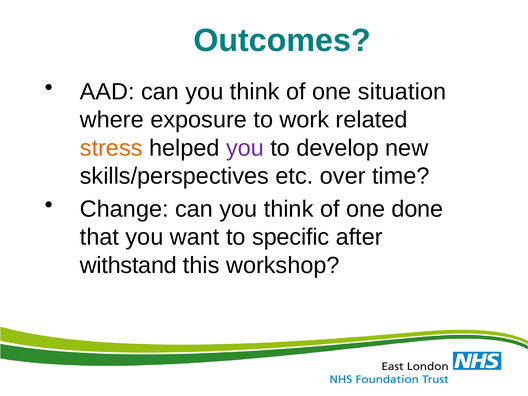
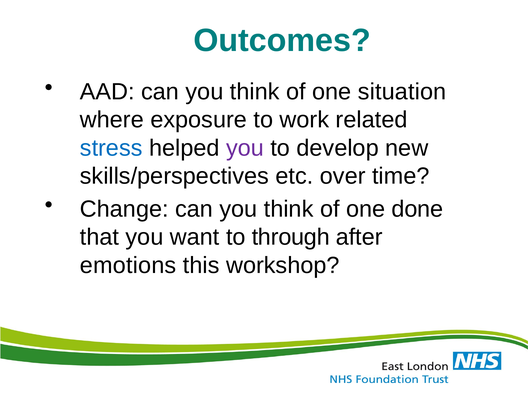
stress colour: orange -> blue (111, 148)
specific: specific -> through (291, 237)
withstand: withstand -> emotions (128, 265)
